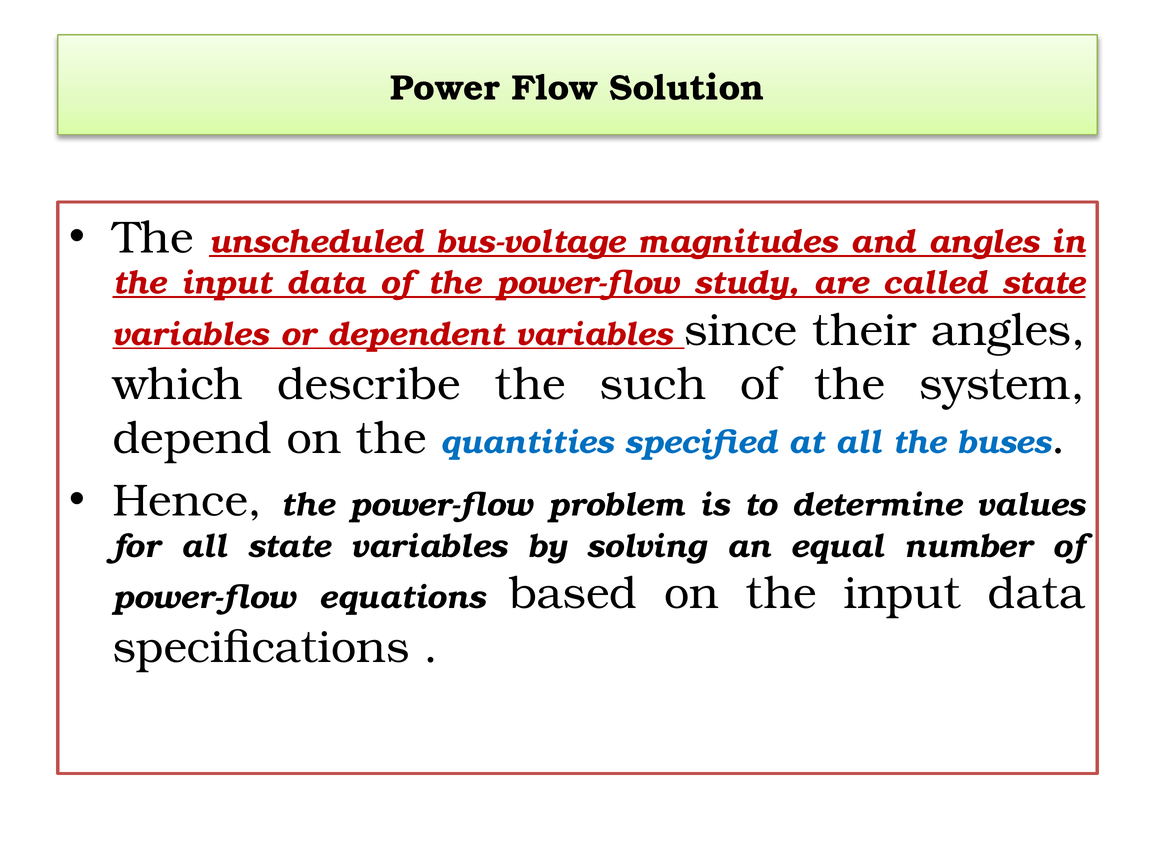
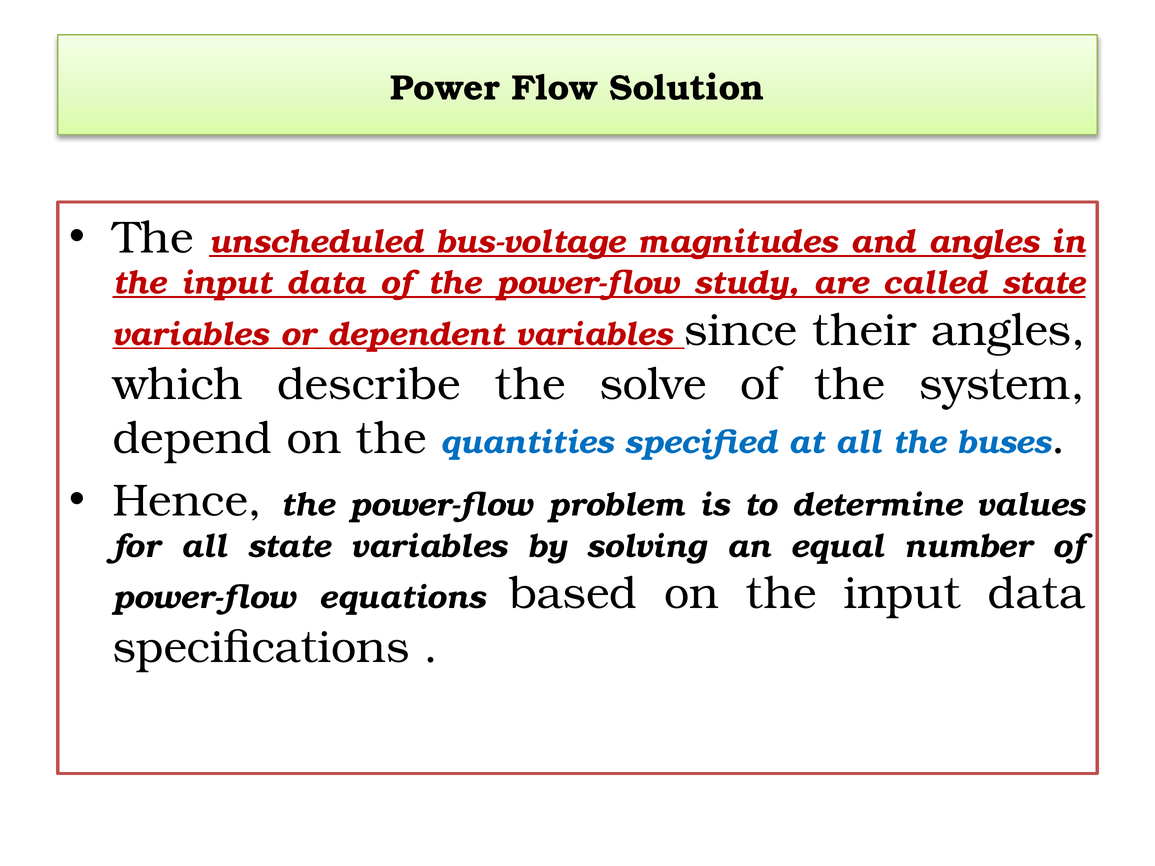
such: such -> solve (653, 384)
